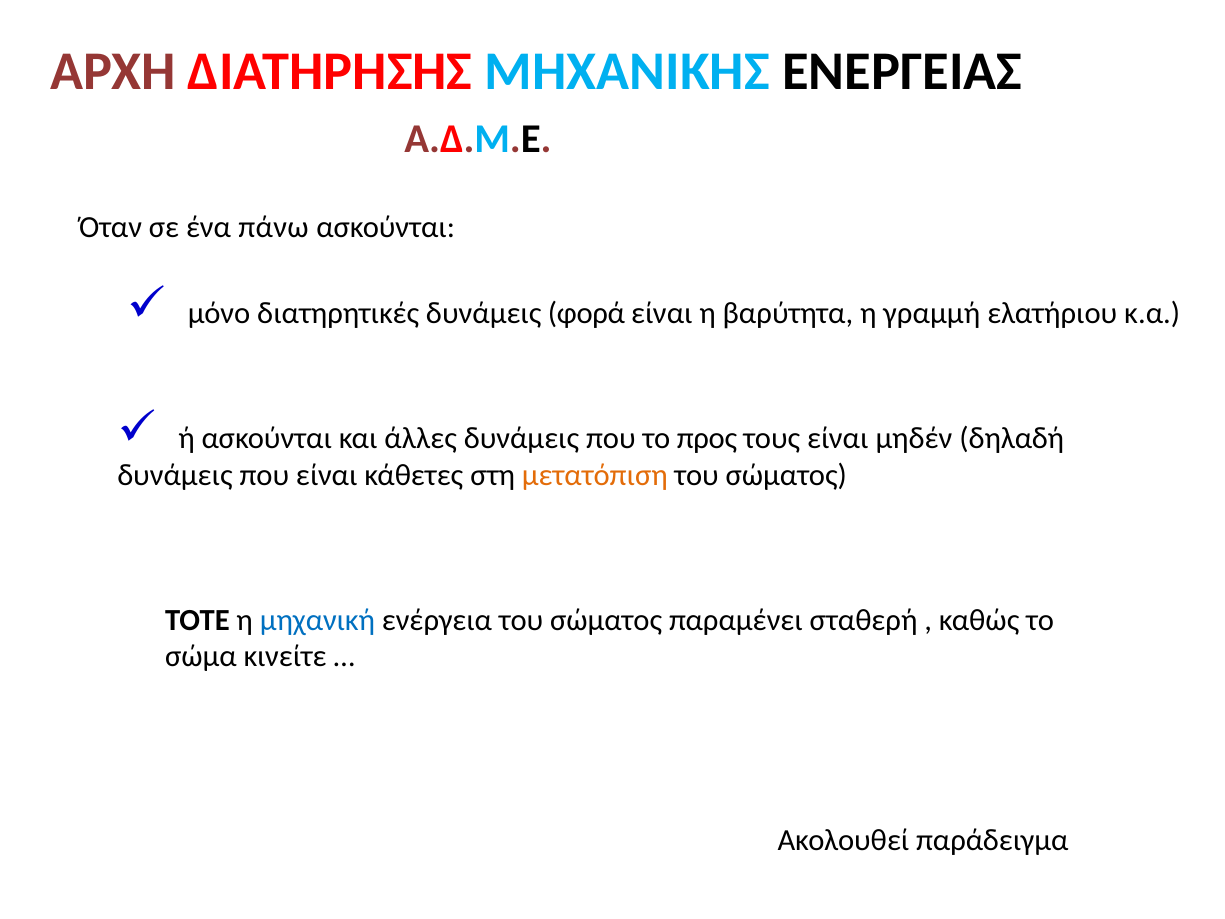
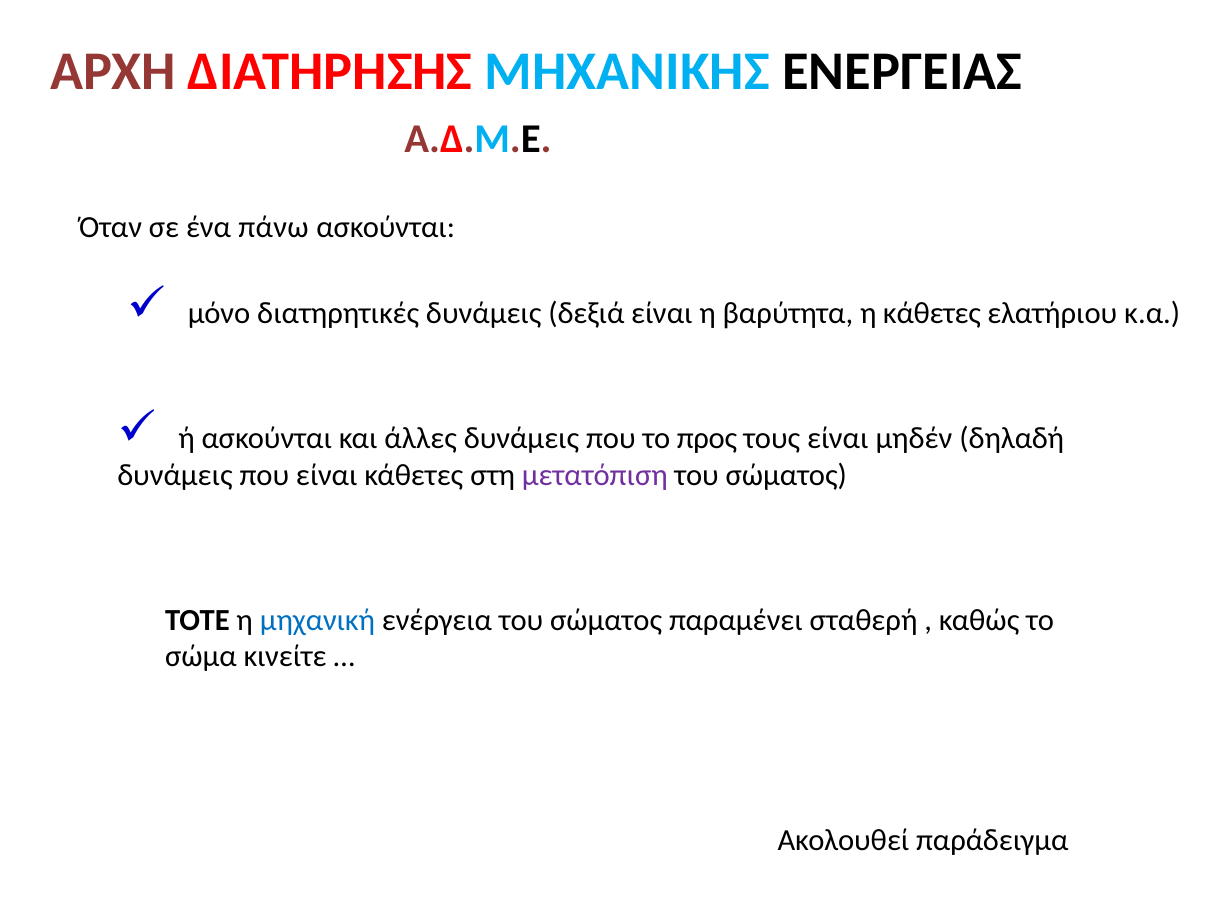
φορά: φορά -> δεξιά (586, 314)
η γραμμή: γραμμή -> κάθετες (932, 314)
μετατόπιση colour: orange -> purple (595, 475)
